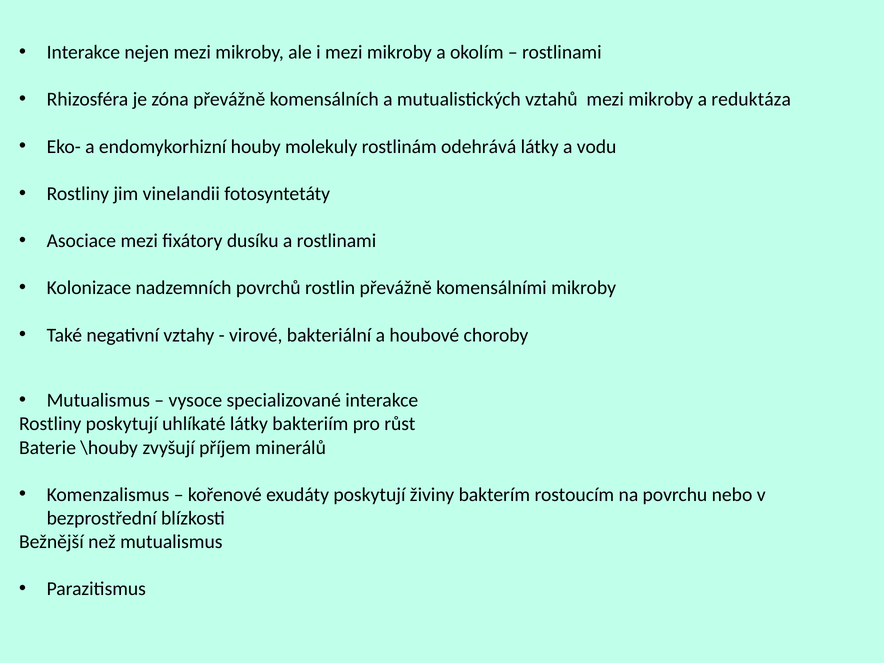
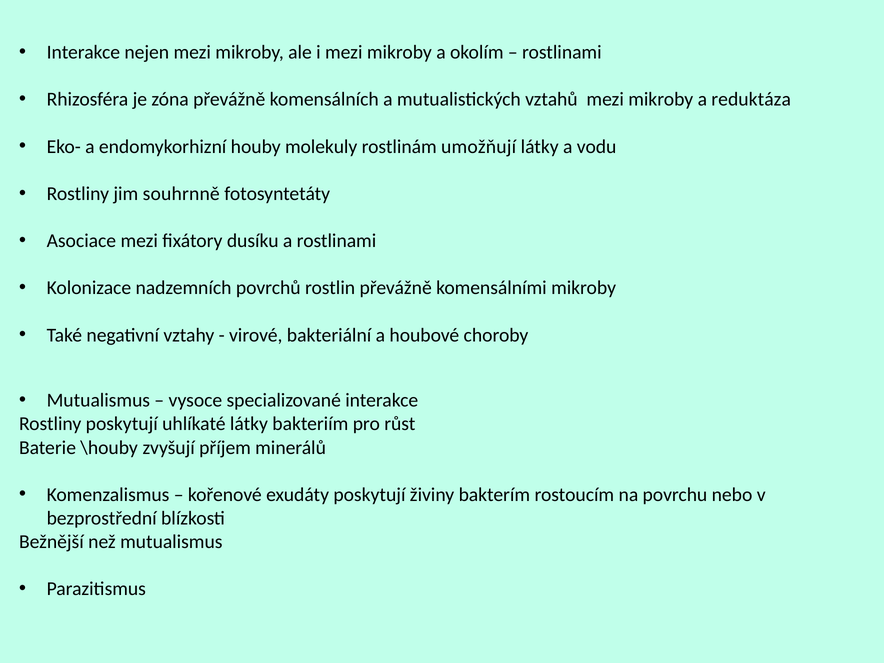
odehrává: odehrává -> umožňují (479, 147)
vinelandii: vinelandii -> souhrnně (181, 194)
